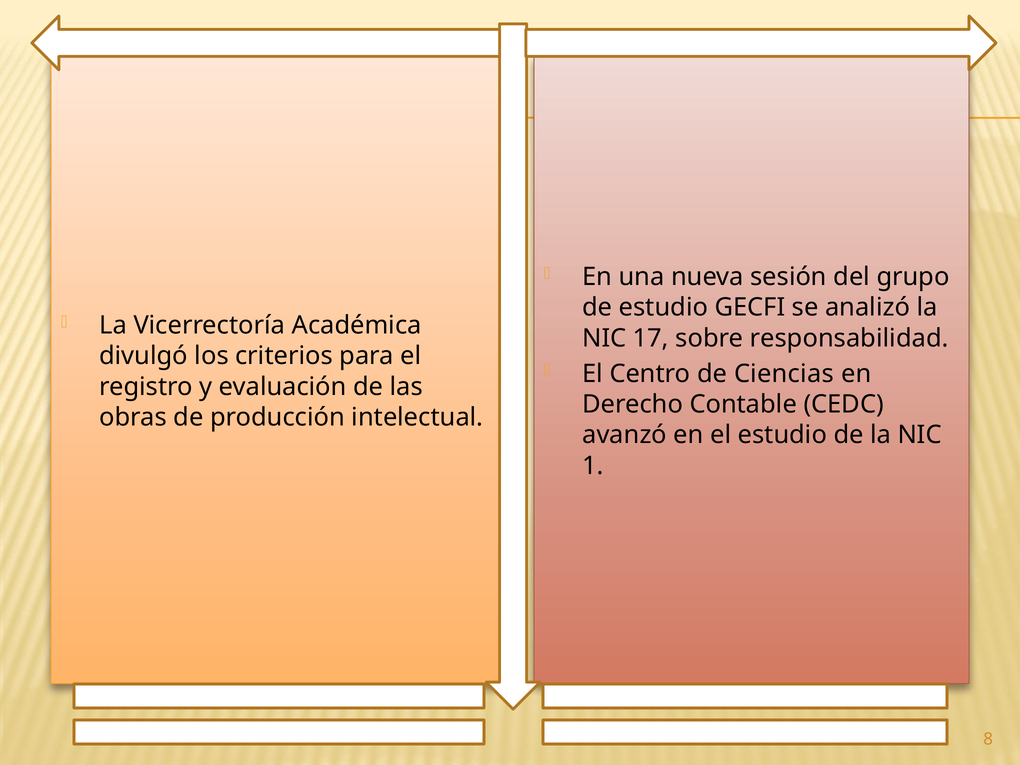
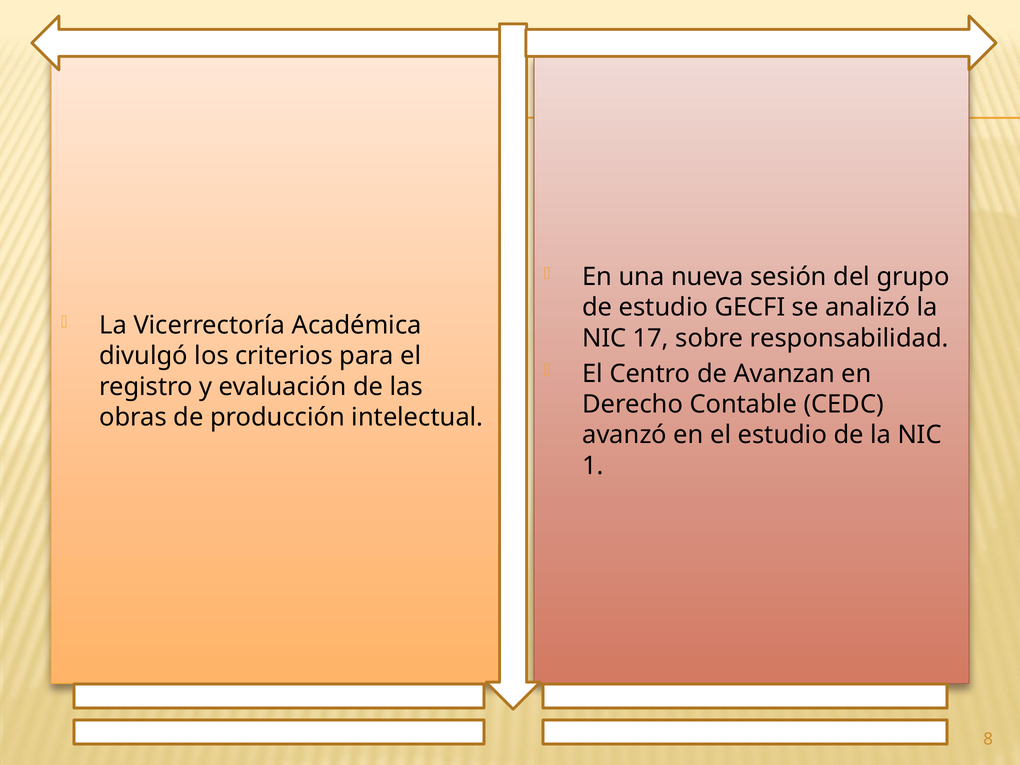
Ciencias: Ciencias -> Avanzan (784, 374)
